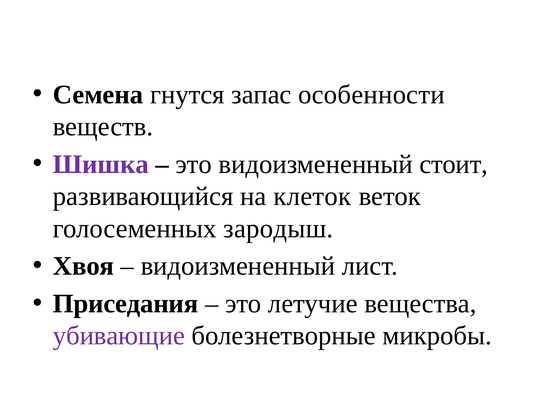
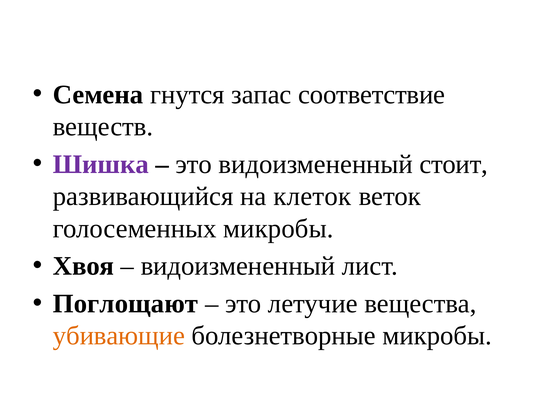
особенности: особенности -> соответствие (372, 95)
голосеменных зародыш: зародыш -> микробы (278, 229)
Приседания: Приседания -> Поглощают (126, 304)
убивающие colour: purple -> orange (119, 336)
